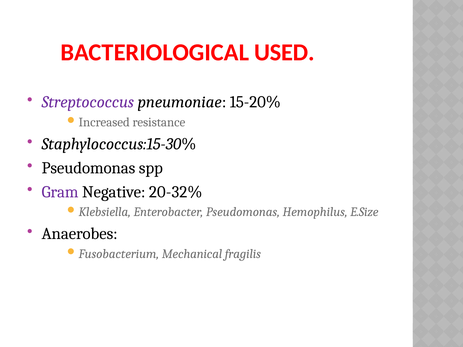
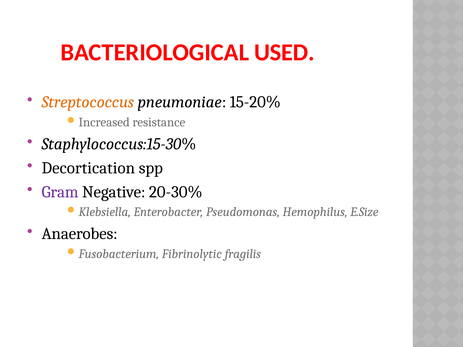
Streptococcus colour: purple -> orange (88, 102)
Pseudomonas: Pseudomonas -> Decortication (88, 168)
20-32%: 20-32% -> 20-30% (176, 192)
Mechanical: Mechanical -> Fibrinolytic (192, 254)
